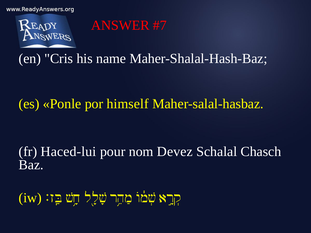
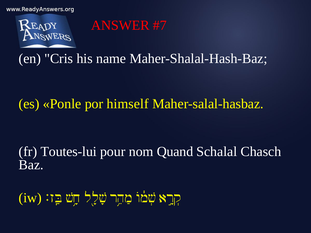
Haced-lui: Haced-lui -> Toutes-lui (69, 152)
Devez: Devez -> Quand (175, 152)
